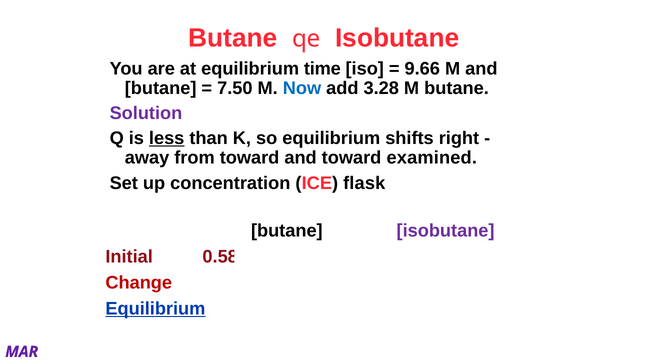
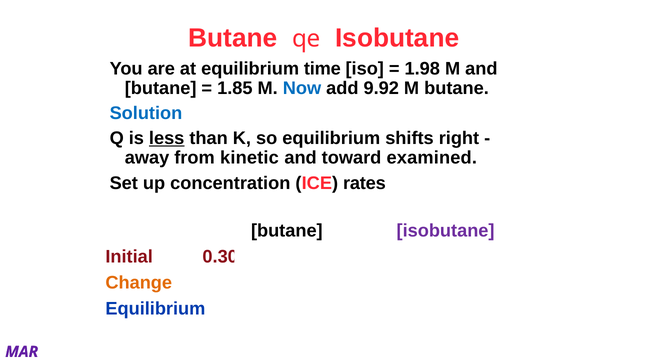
9.66: 9.66 -> 1.98 (422, 69)
7.50: 7.50 -> 1.85 (235, 88)
3.28: 3.28 -> 9.92 (381, 88)
Solution colour: purple -> blue (146, 113)
from toward: toward -> kinetic (249, 158)
flask: flask -> rates (364, 183)
0.58: 0.58 -> 0.30 (220, 257)
Change colour: red -> orange (139, 283)
Equilibrium underline: present -> none (155, 309)
